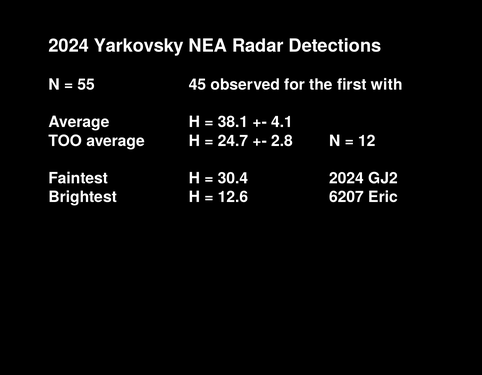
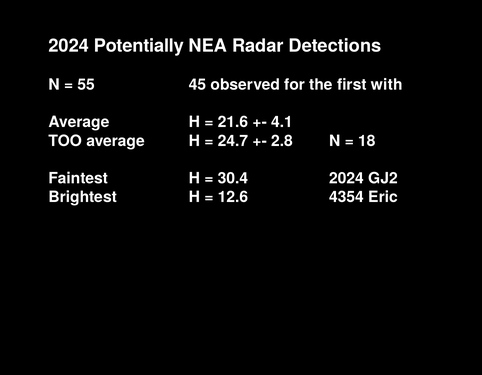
Yarkovsky: Yarkovsky -> Potentially (139, 46)
38.1: 38.1 -> 21.6 (233, 122)
12: 12 -> 18 (367, 141)
6207: 6207 -> 4354 (347, 197)
